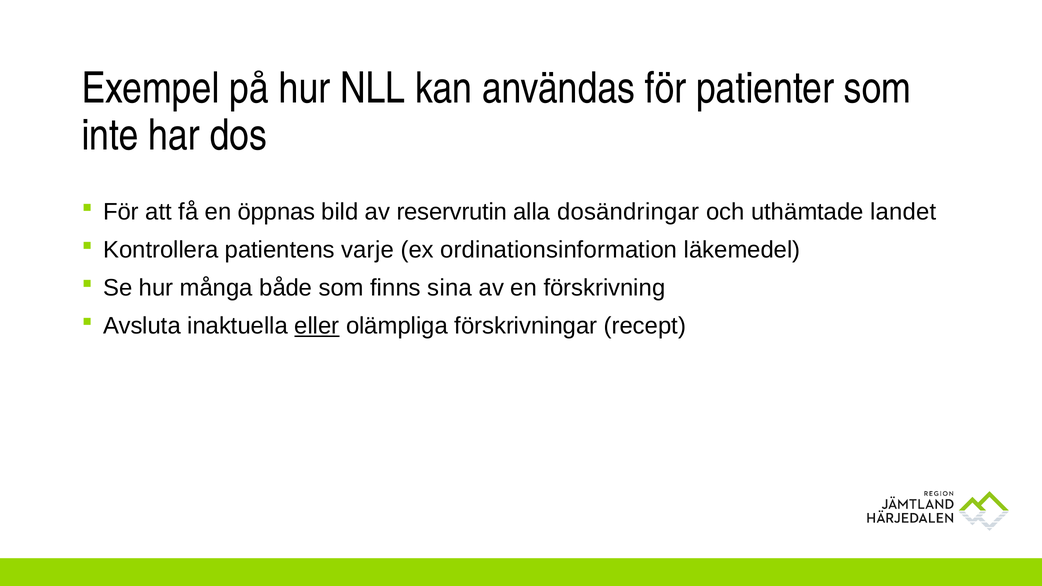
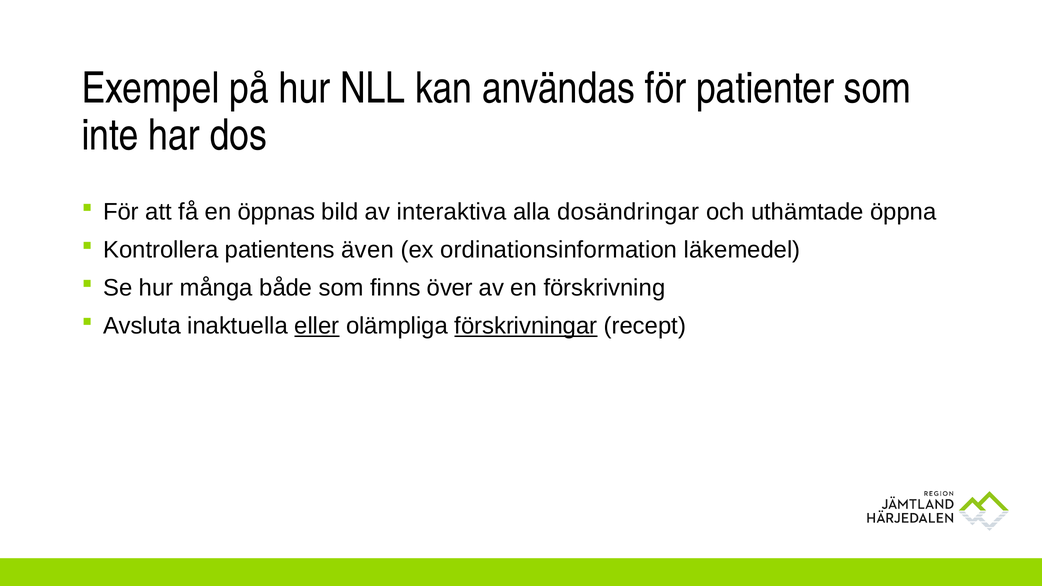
reservrutin: reservrutin -> interaktiva (452, 212)
landet: landet -> öppna (903, 212)
varje: varje -> även (368, 250)
sina: sina -> över (450, 288)
förskrivningar underline: none -> present (526, 326)
